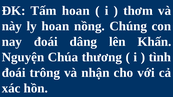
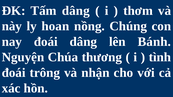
Tấm hoan: hoan -> dâng (76, 11)
Khấn: Khấn -> Bánh (154, 42)
